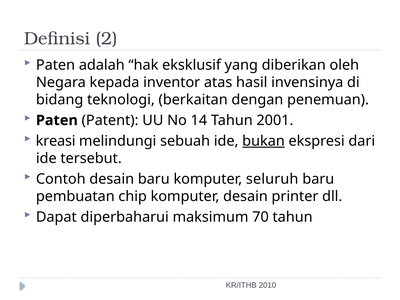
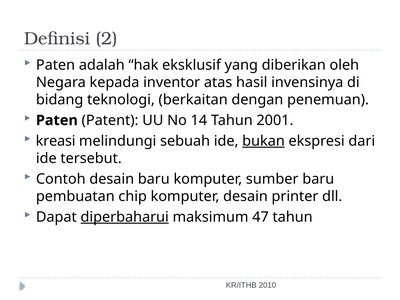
seluruh: seluruh -> sumber (272, 179)
diperbaharui underline: none -> present (125, 217)
70: 70 -> 47 (261, 217)
